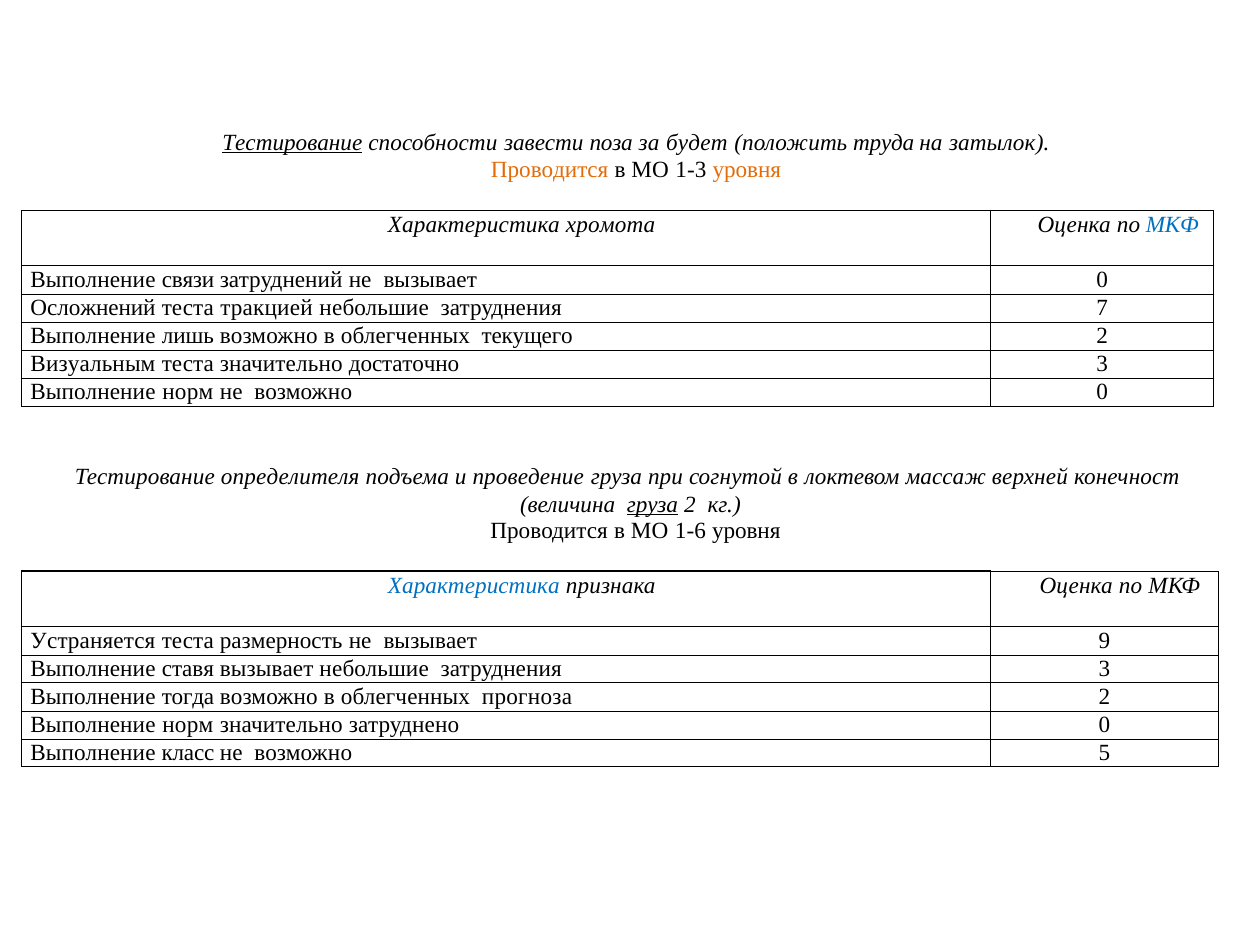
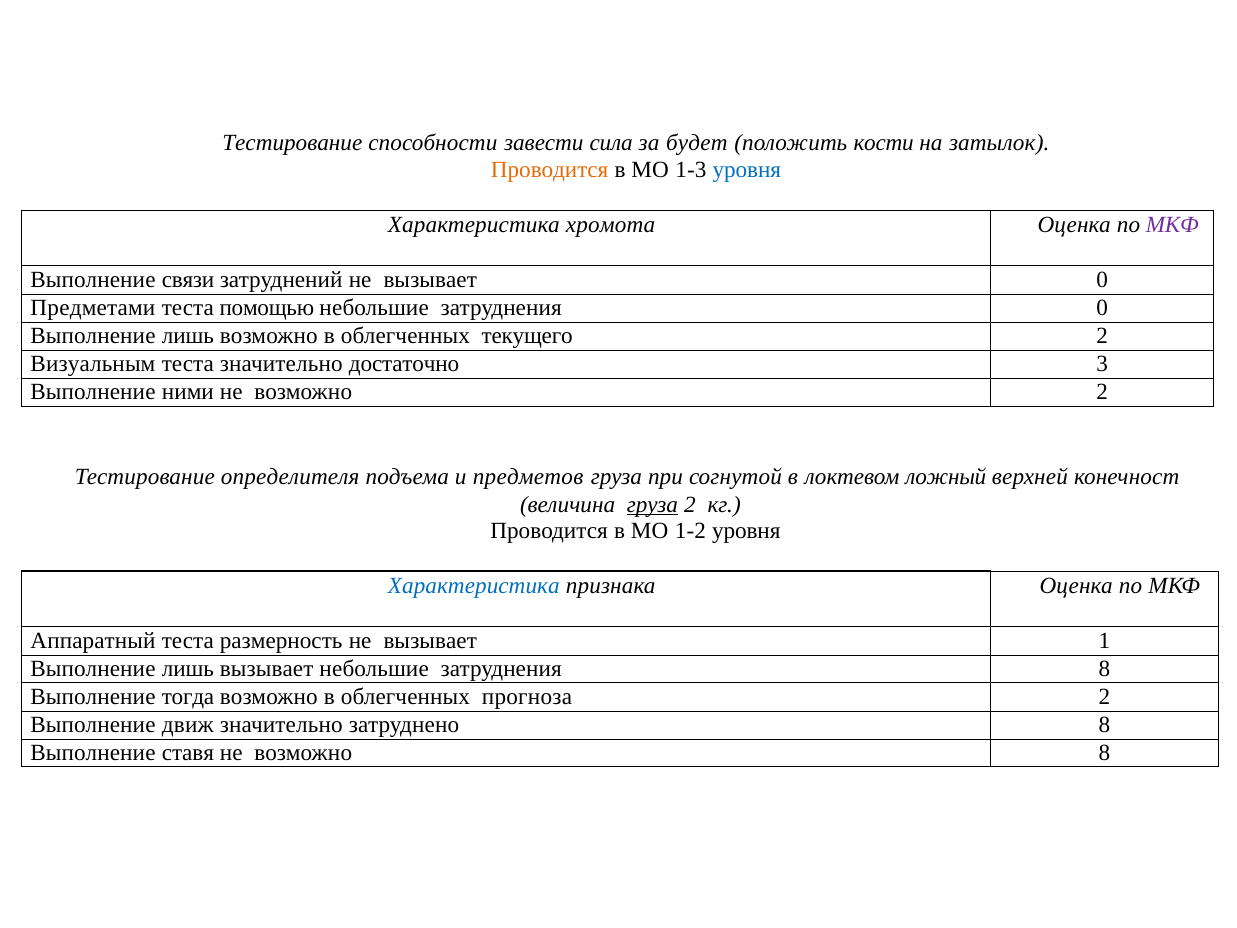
Тестирование underline: present -> none (292, 143)
поза: поза -> сила (611, 143)
труда: труда -> кости (884, 143)
уровня colour: orange -> blue (747, 170)
МКФ colour: blue -> purple (1172, 225)
Осложнений: Осложнений -> Предметами (93, 308)
тракцией: тракцией -> помощью (267, 308)
затруднения 7: 7 -> 0 (1102, 308)
норм: норм -> ними (188, 392)
возможно 0: 0 -> 2 (1102, 392)
проведение: проведение -> предметов (528, 477)
массаж: массаж -> ложный (946, 477)
1-6: 1-6 -> 1-2 (690, 531)
Устраняется: Устраняется -> Аппаратный (93, 640)
9: 9 -> 1 (1104, 640)
ставя: ставя -> лишь (188, 668)
затруднения 3: 3 -> 8 (1104, 668)
норм: норм -> движ (188, 725)
затруднено 0: 0 -> 8 (1104, 725)
класс: класс -> ставя (188, 752)
возможно 5: 5 -> 8 (1104, 752)
